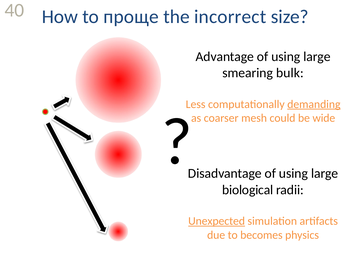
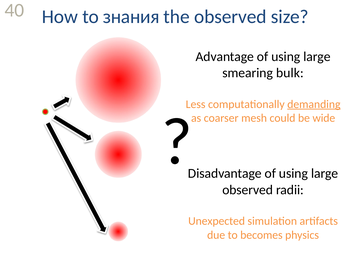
проще: проще -> знания (131, 17)
the incorrect: incorrect -> observed (230, 17)
biological: biological -> observed (248, 190)
Unexpected underline: present -> none (217, 221)
